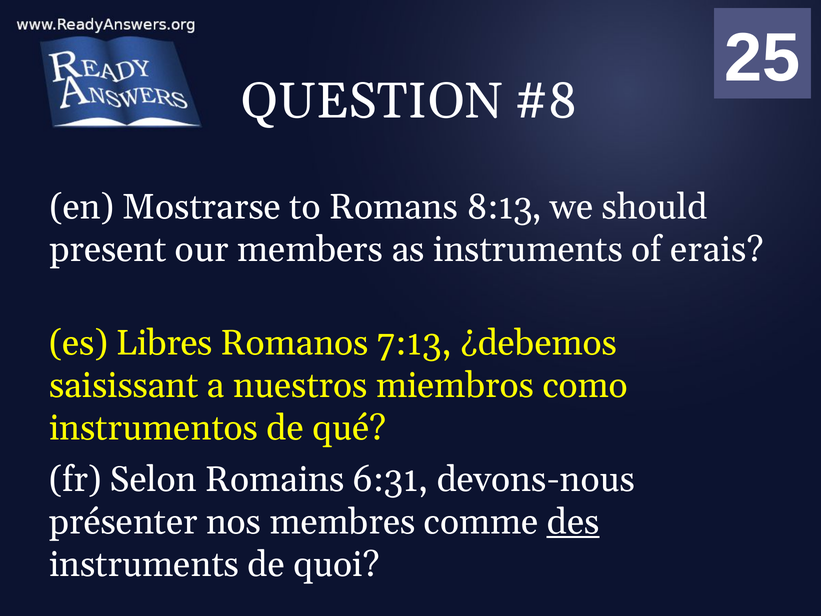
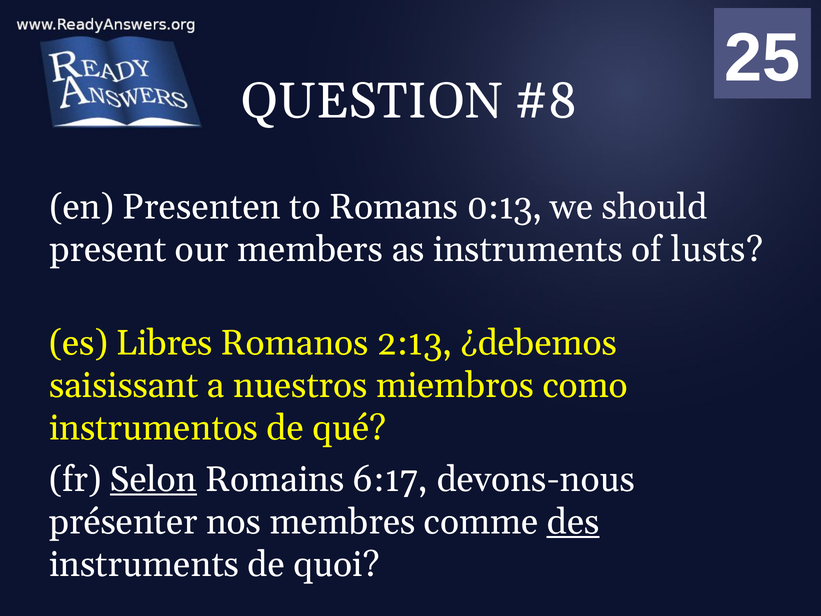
Mostrarse: Mostrarse -> Presenten (202, 207)
8:13: 8:13 -> 0:13 (504, 207)
erais: erais -> lusts (717, 249)
7:13: 7:13 -> 2:13 (415, 343)
Selon underline: none -> present (153, 479)
6:31: 6:31 -> 6:17 (390, 479)
